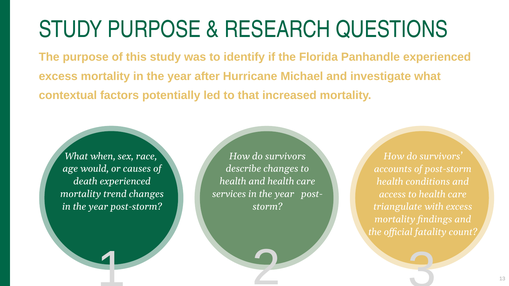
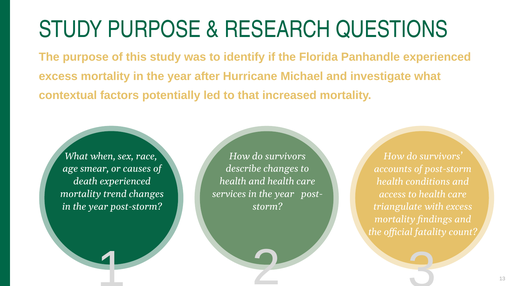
would: would -> smear (95, 169)
